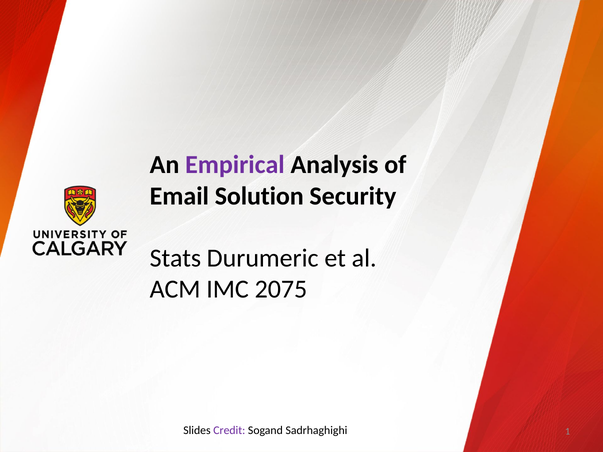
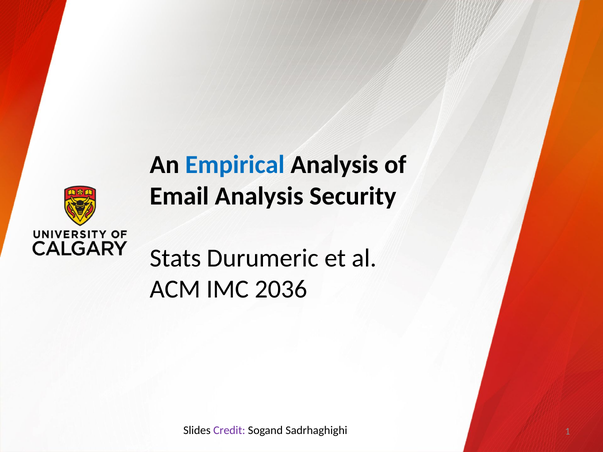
Empirical colour: purple -> blue (235, 165)
Email Solution: Solution -> Analysis (259, 196)
2075: 2075 -> 2036 (281, 290)
